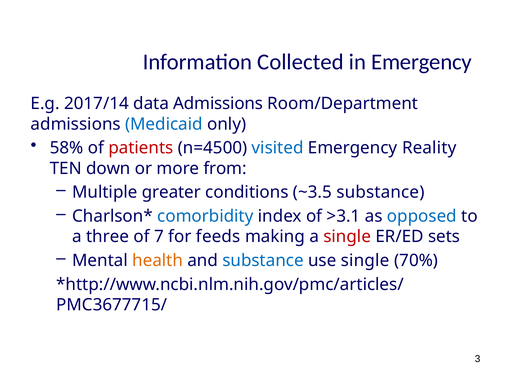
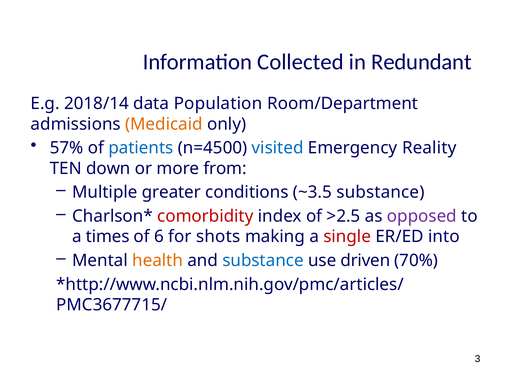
in Emergency: Emergency -> Redundant (421, 62)
2017/14: 2017/14 -> 2018/14 (96, 103)
data Admissions: Admissions -> Population (218, 103)
Medicaid colour: blue -> orange (164, 124)
58%: 58% -> 57% (67, 148)
patients colour: red -> blue (141, 148)
comorbidity colour: blue -> red (205, 216)
>3.1: >3.1 -> >2.5 (344, 216)
opposed colour: blue -> purple (422, 216)
three: three -> times (108, 236)
7: 7 -> 6 (159, 236)
feeds: feeds -> shots (218, 236)
sets: sets -> into (444, 236)
use single: single -> driven (365, 260)
